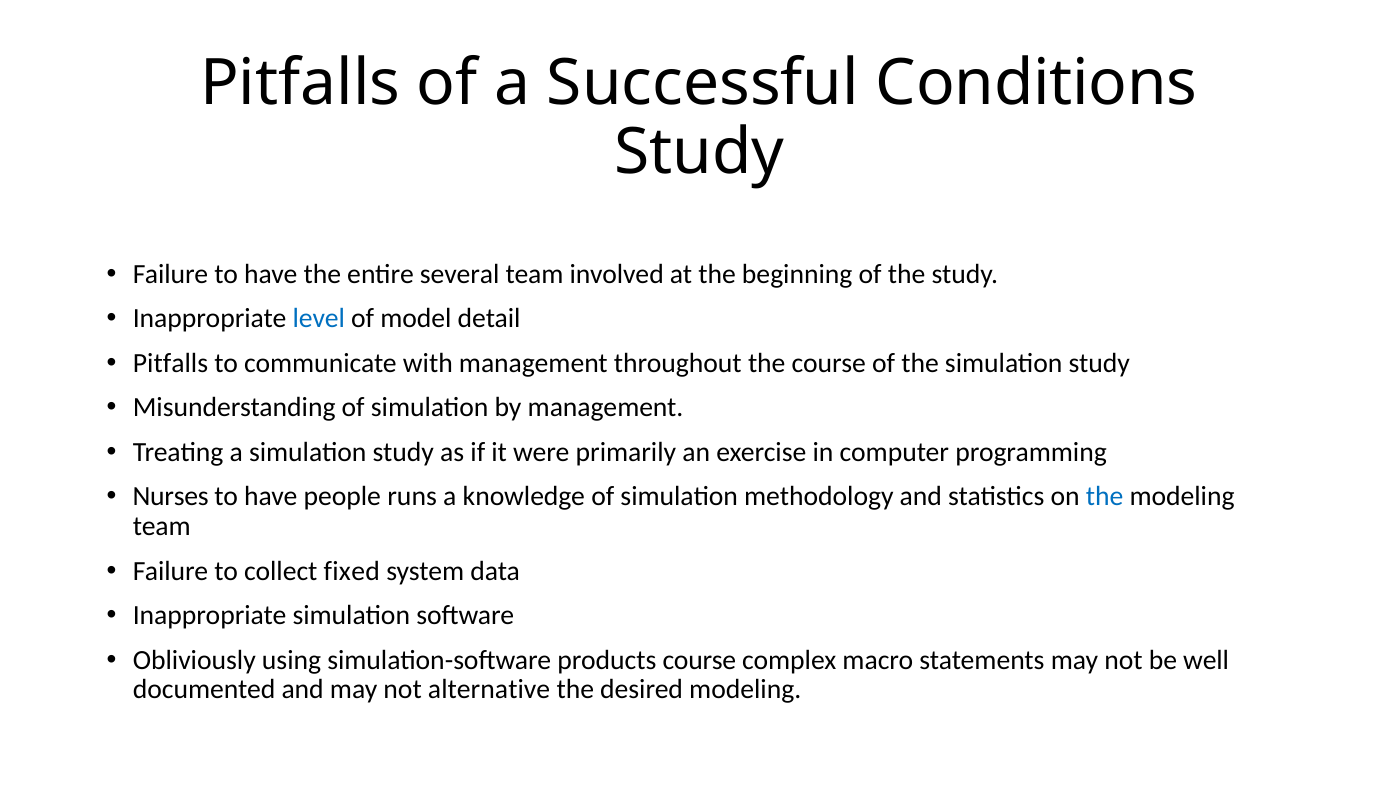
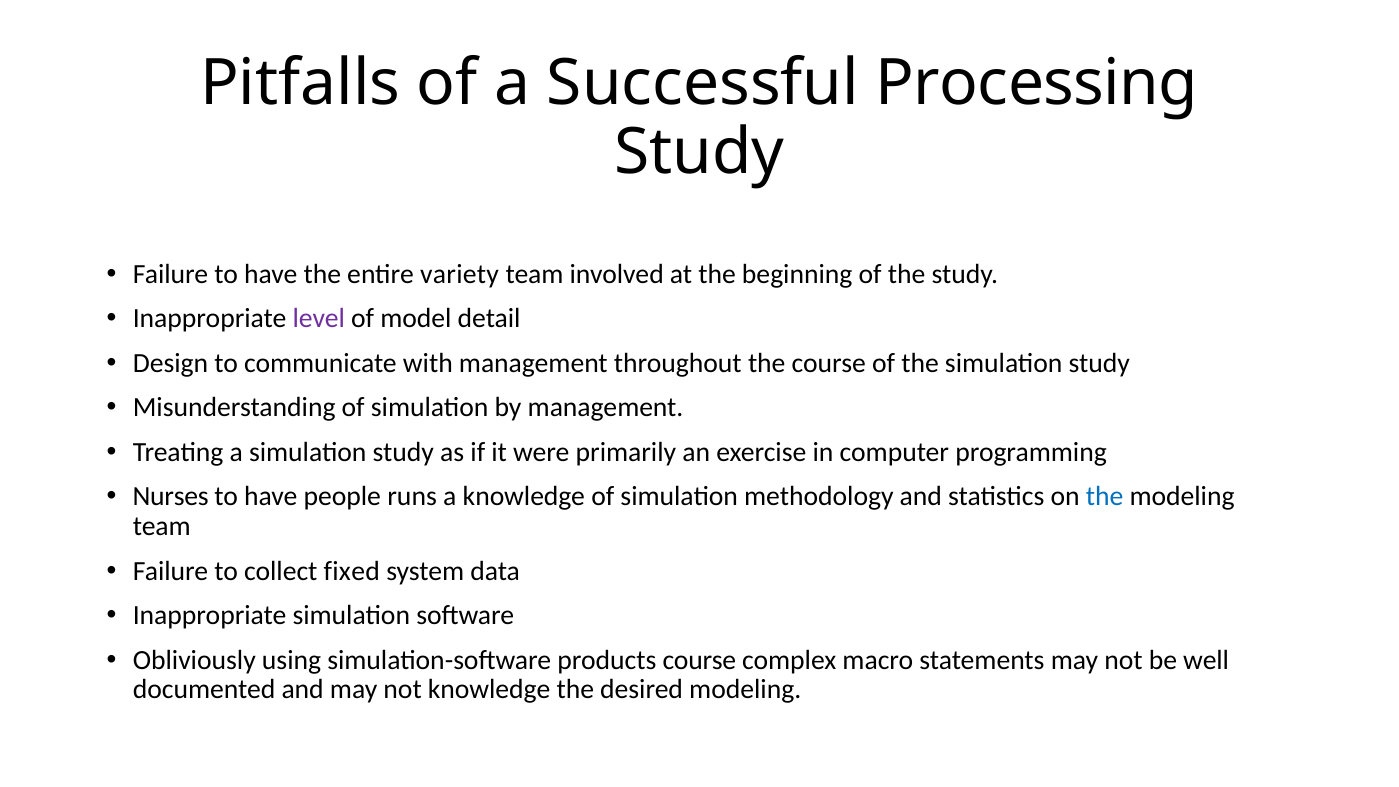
Conditions: Conditions -> Processing (1037, 83)
several: several -> variety (459, 274)
level colour: blue -> purple (319, 318)
Pitfalls: Pitfalls -> Design (171, 363)
not alternative: alternative -> knowledge (489, 690)
